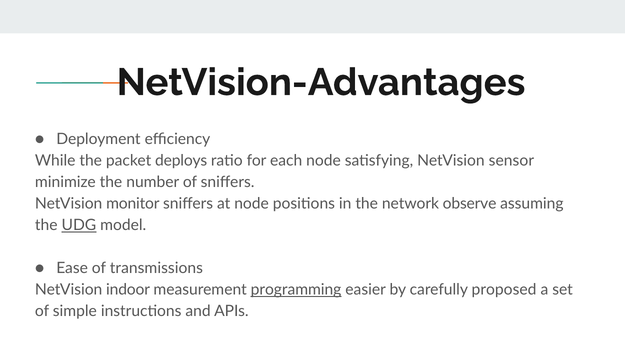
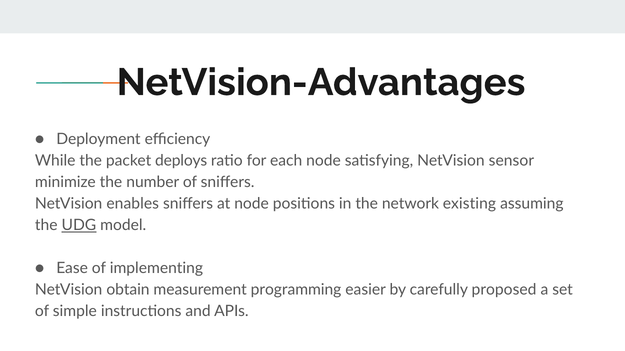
monitor: monitor -> enables (133, 204)
observe: observe -> existing (469, 204)
transmissions: transmissions -> implementing (156, 269)
indoor: indoor -> obtain (128, 290)
programming underline: present -> none (296, 290)
